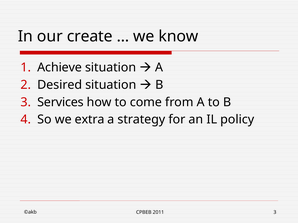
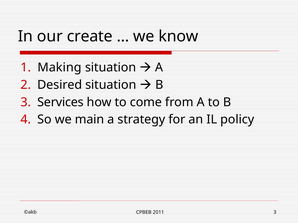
Achieve: Achieve -> Making (59, 68)
extra: extra -> main (90, 120)
